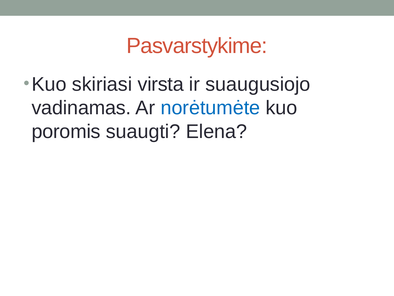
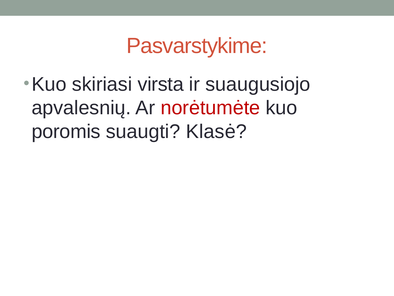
vadinamas: vadinamas -> apvalesnių (81, 108)
norėtumėte colour: blue -> red (210, 108)
Elena: Elena -> Klasė (216, 131)
